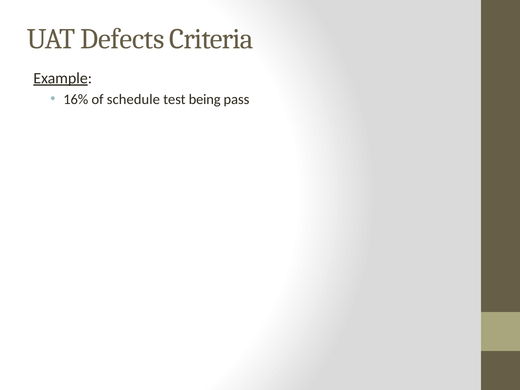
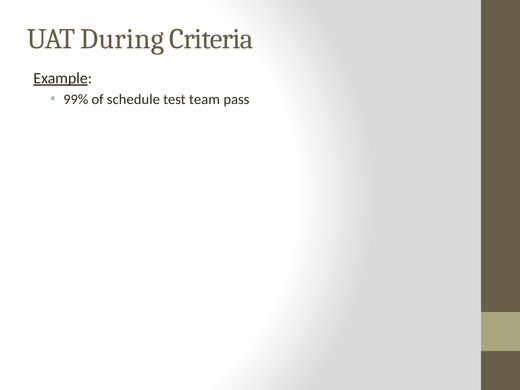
Defects: Defects -> During (122, 39)
16%: 16% -> 99% (76, 99)
being: being -> team (204, 99)
